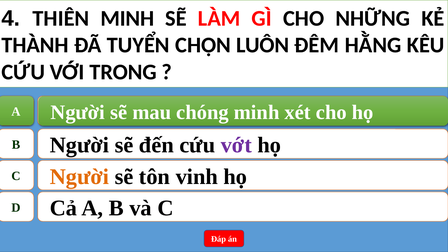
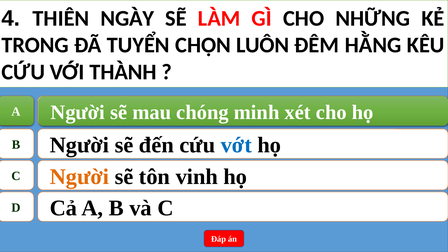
THIÊN MINH: MINH -> NGÀY (127, 18)
THÀNH: THÀNH -> TRONG (35, 45)
TRONG: TRONG -> THÀNH (123, 72)
vớt colour: purple -> blue (236, 145)
